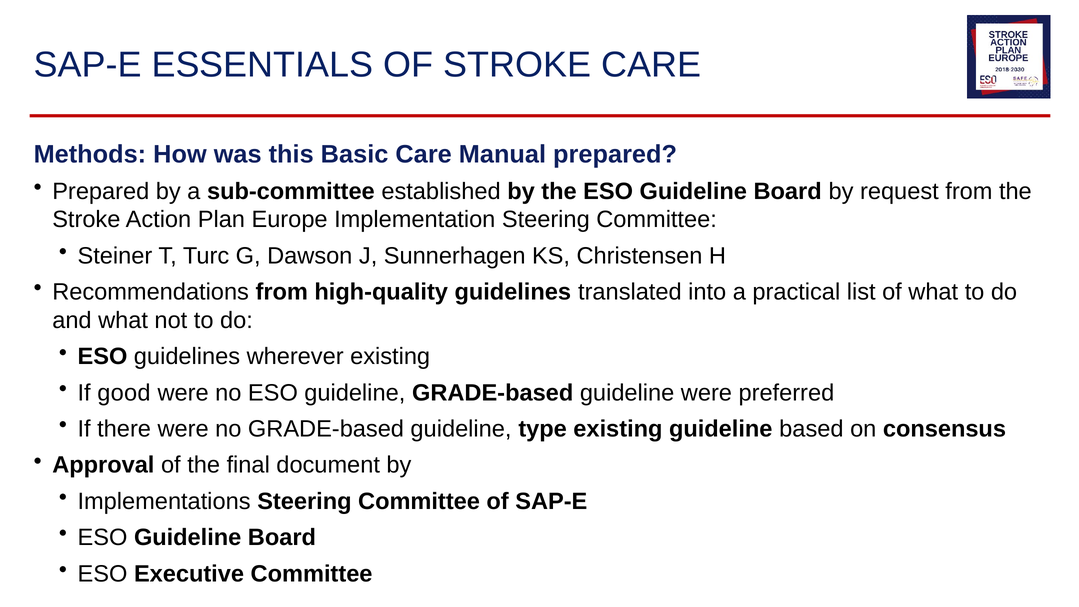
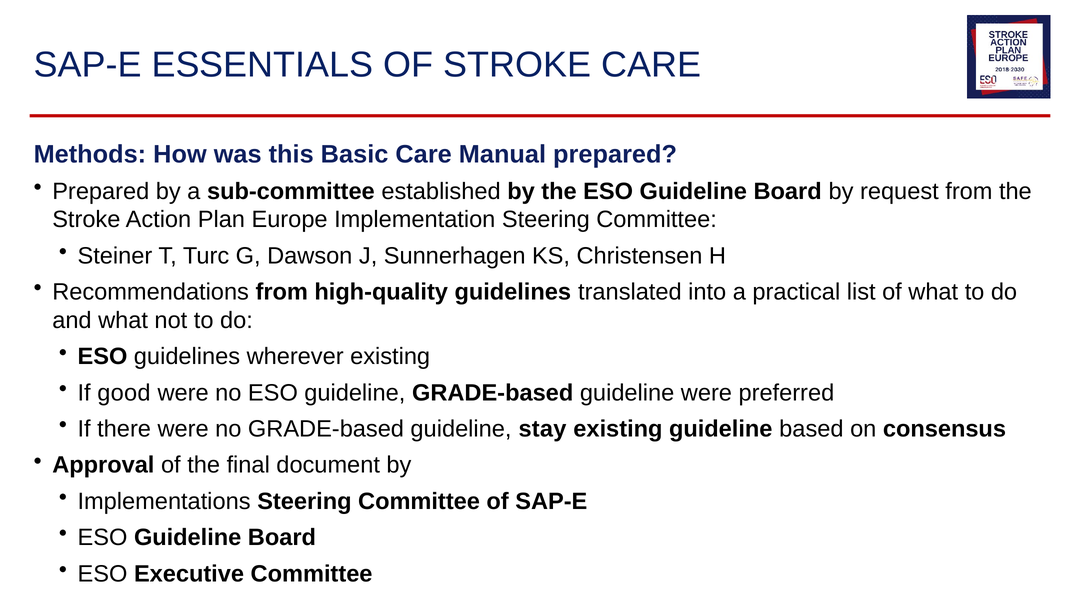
type: type -> stay (542, 429)
